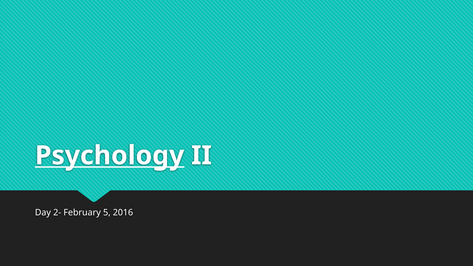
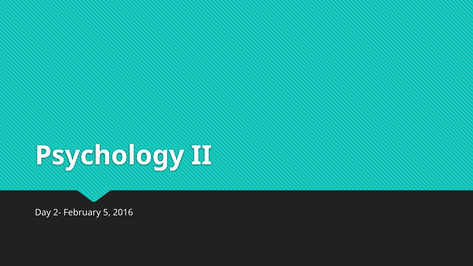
Psychology underline: present -> none (110, 156)
